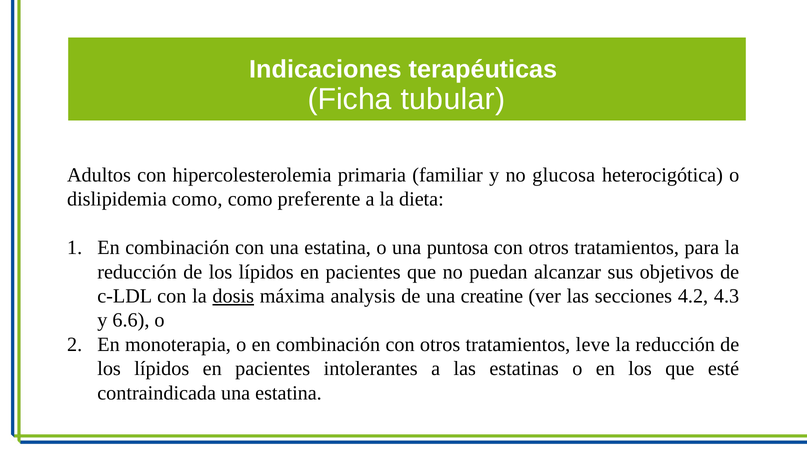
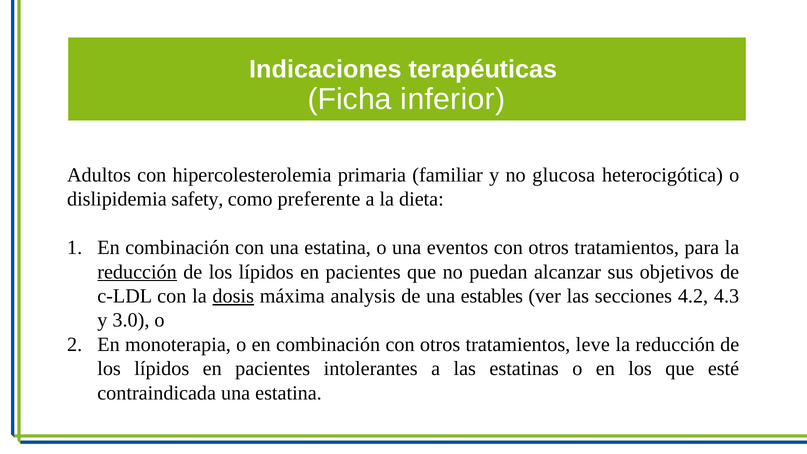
tubular: tubular -> inferior (453, 99)
dislipidemia como: como -> safety (197, 199)
puntosa: puntosa -> eventos (458, 248)
reducción underline: none -> present (137, 272)
creatine: creatine -> estables (492, 296)
6.6: 6.6 -> 3.0 (131, 320)
